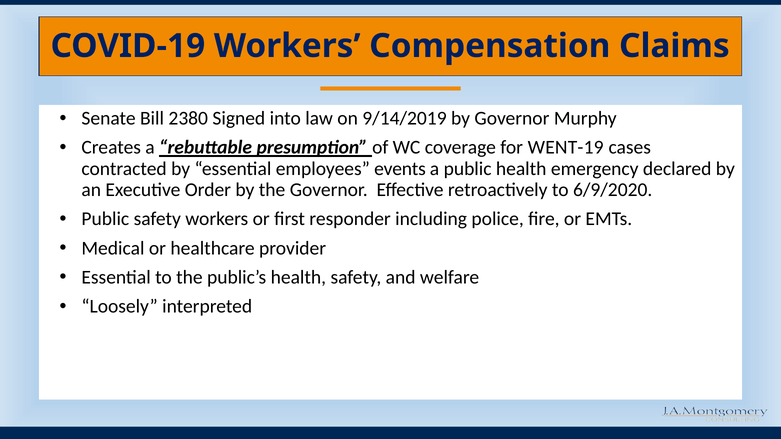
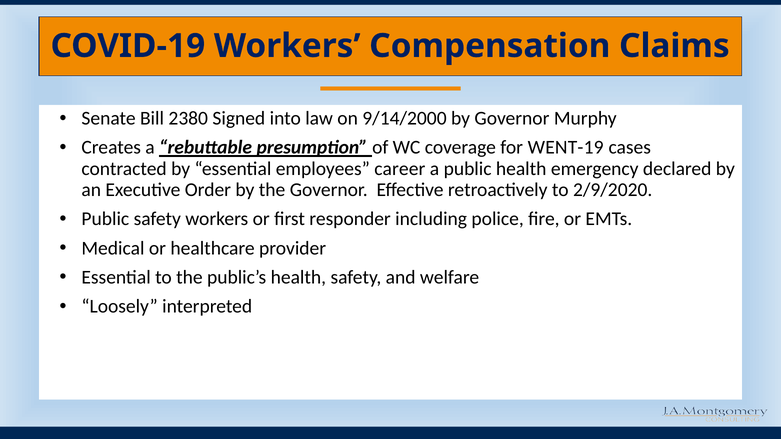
9/14/2019: 9/14/2019 -> 9/14/2000 (404, 118)
events: events -> career (400, 169)
6/9/2020: 6/9/2020 -> 2/9/2020 (613, 190)
